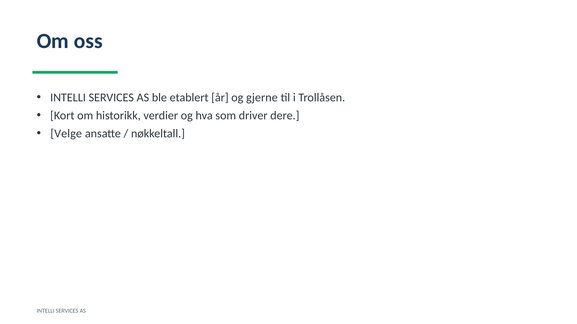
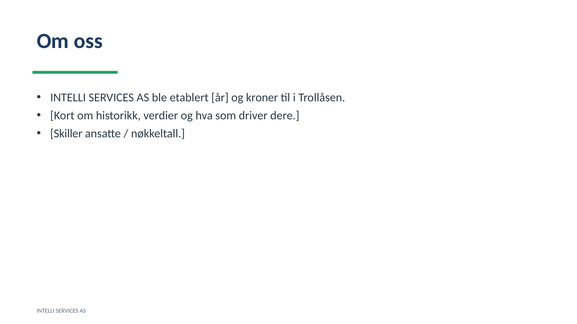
gjerne: gjerne -> kroner (262, 98)
Velge: Velge -> Skiller (66, 134)
